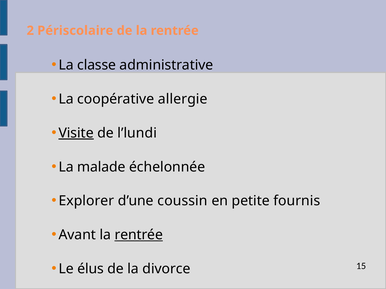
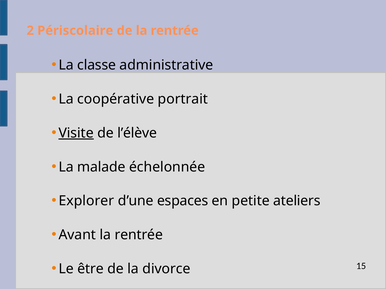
allergie: allergie -> portrait (183, 99)
l’lundi: l’lundi -> l’élève (137, 133)
coussin: coussin -> espaces (183, 201)
fournis: fournis -> ateliers (297, 201)
rentrée underline: present -> none (139, 235)
élus: élus -> être (90, 269)
